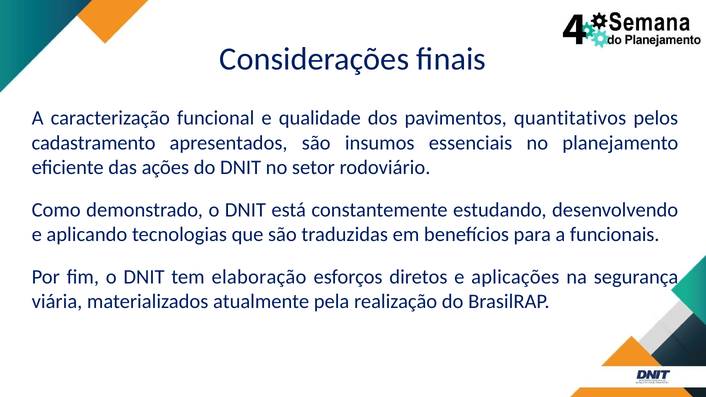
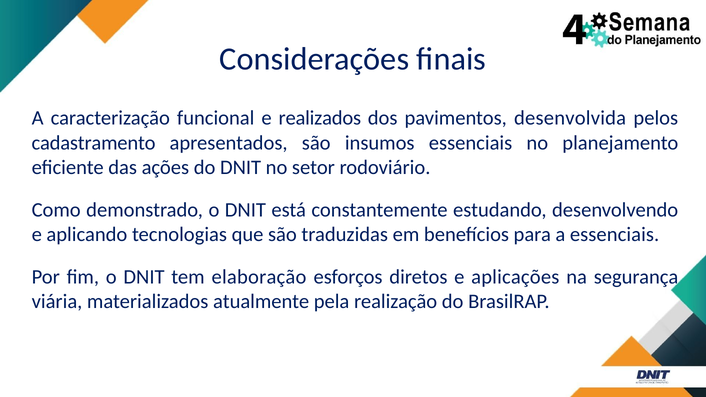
qualidade: qualidade -> realizados (320, 118)
quantitativos: quantitativos -> desenvolvida (570, 118)
a funcionais: funcionais -> essenciais (615, 235)
